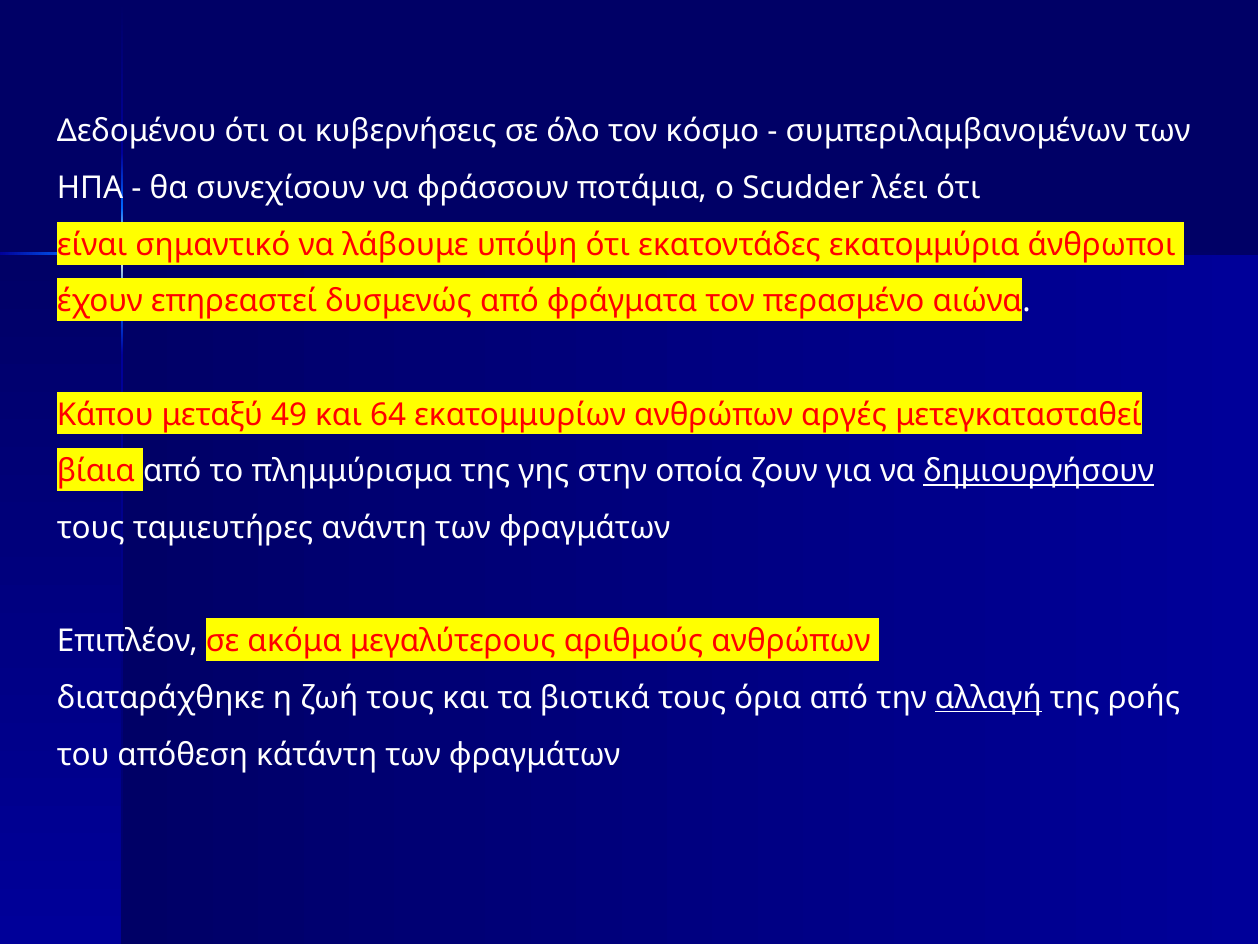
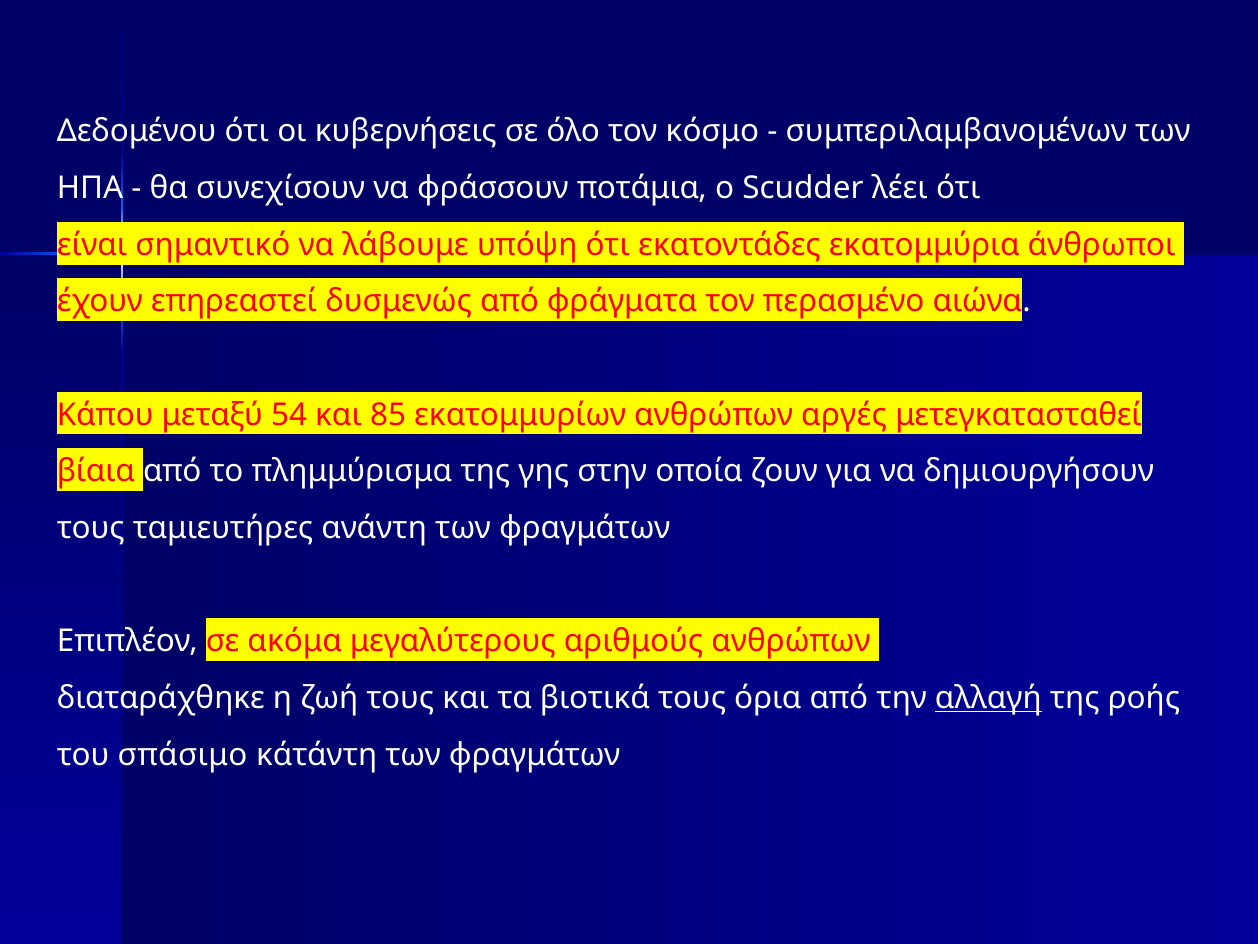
49: 49 -> 54 (289, 415)
64: 64 -> 85 (388, 415)
δημιουργήσουν underline: present -> none (1039, 471)
απόθεση: απόθεση -> σπάσιμο (183, 754)
